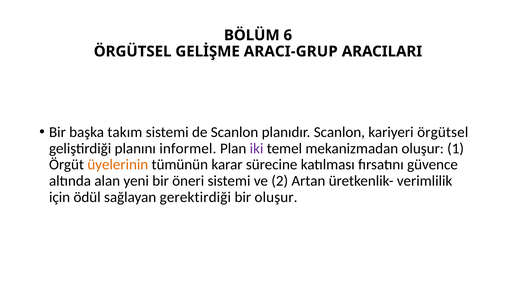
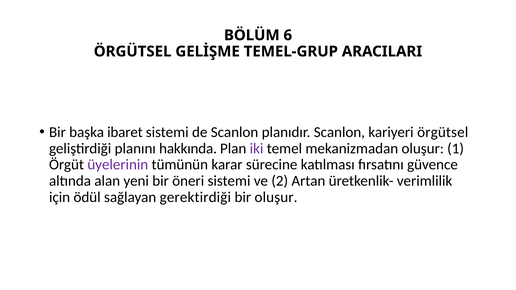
ARACI-GRUP: ARACI-GRUP -> TEMEL-GRUP (291, 51)
takım: takım -> ibaret (125, 132)
informel: informel -> hakkında (188, 149)
üyelerinin colour: orange -> purple (118, 165)
